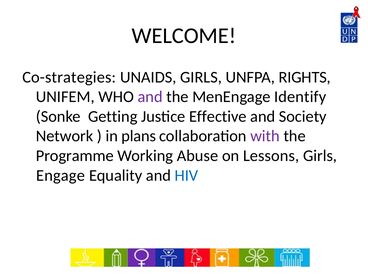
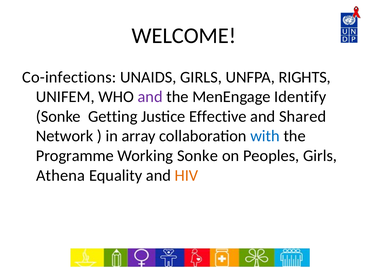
Co-strategies: Co-strategies -> Co-infections (69, 77)
Society: Society -> Shared (303, 116)
plans: plans -> array (139, 136)
with colour: purple -> blue (265, 136)
Working Abuse: Abuse -> Sonke (197, 156)
Lessons: Lessons -> Peoples (271, 156)
Engage: Engage -> Athena (61, 175)
HIV colour: blue -> orange (186, 175)
